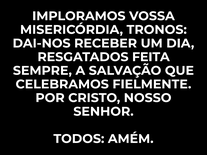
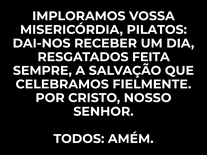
TRONOS: TRONOS -> PILATOS (157, 30)
